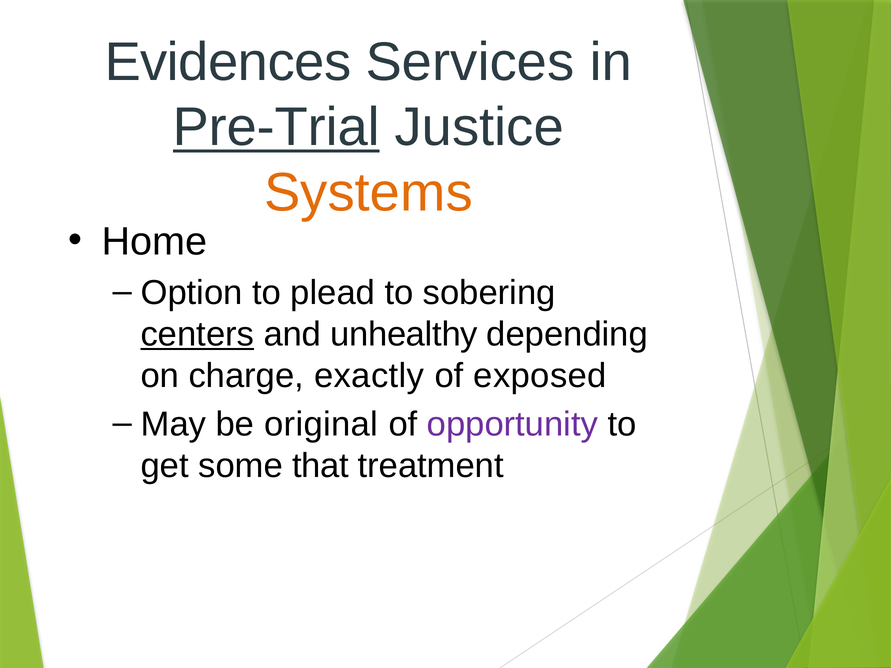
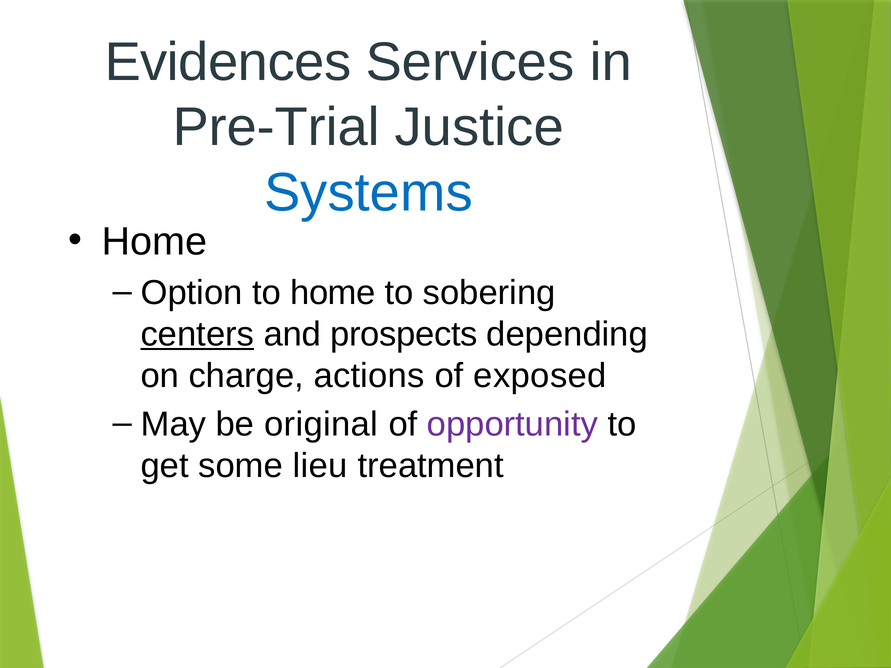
Pre-Trial underline: present -> none (276, 128)
Systems colour: orange -> blue (368, 193)
to plead: plead -> home (333, 293)
unhealthy: unhealthy -> prospects (404, 334)
exactly: exactly -> actions (369, 376)
that: that -> lieu (320, 466)
